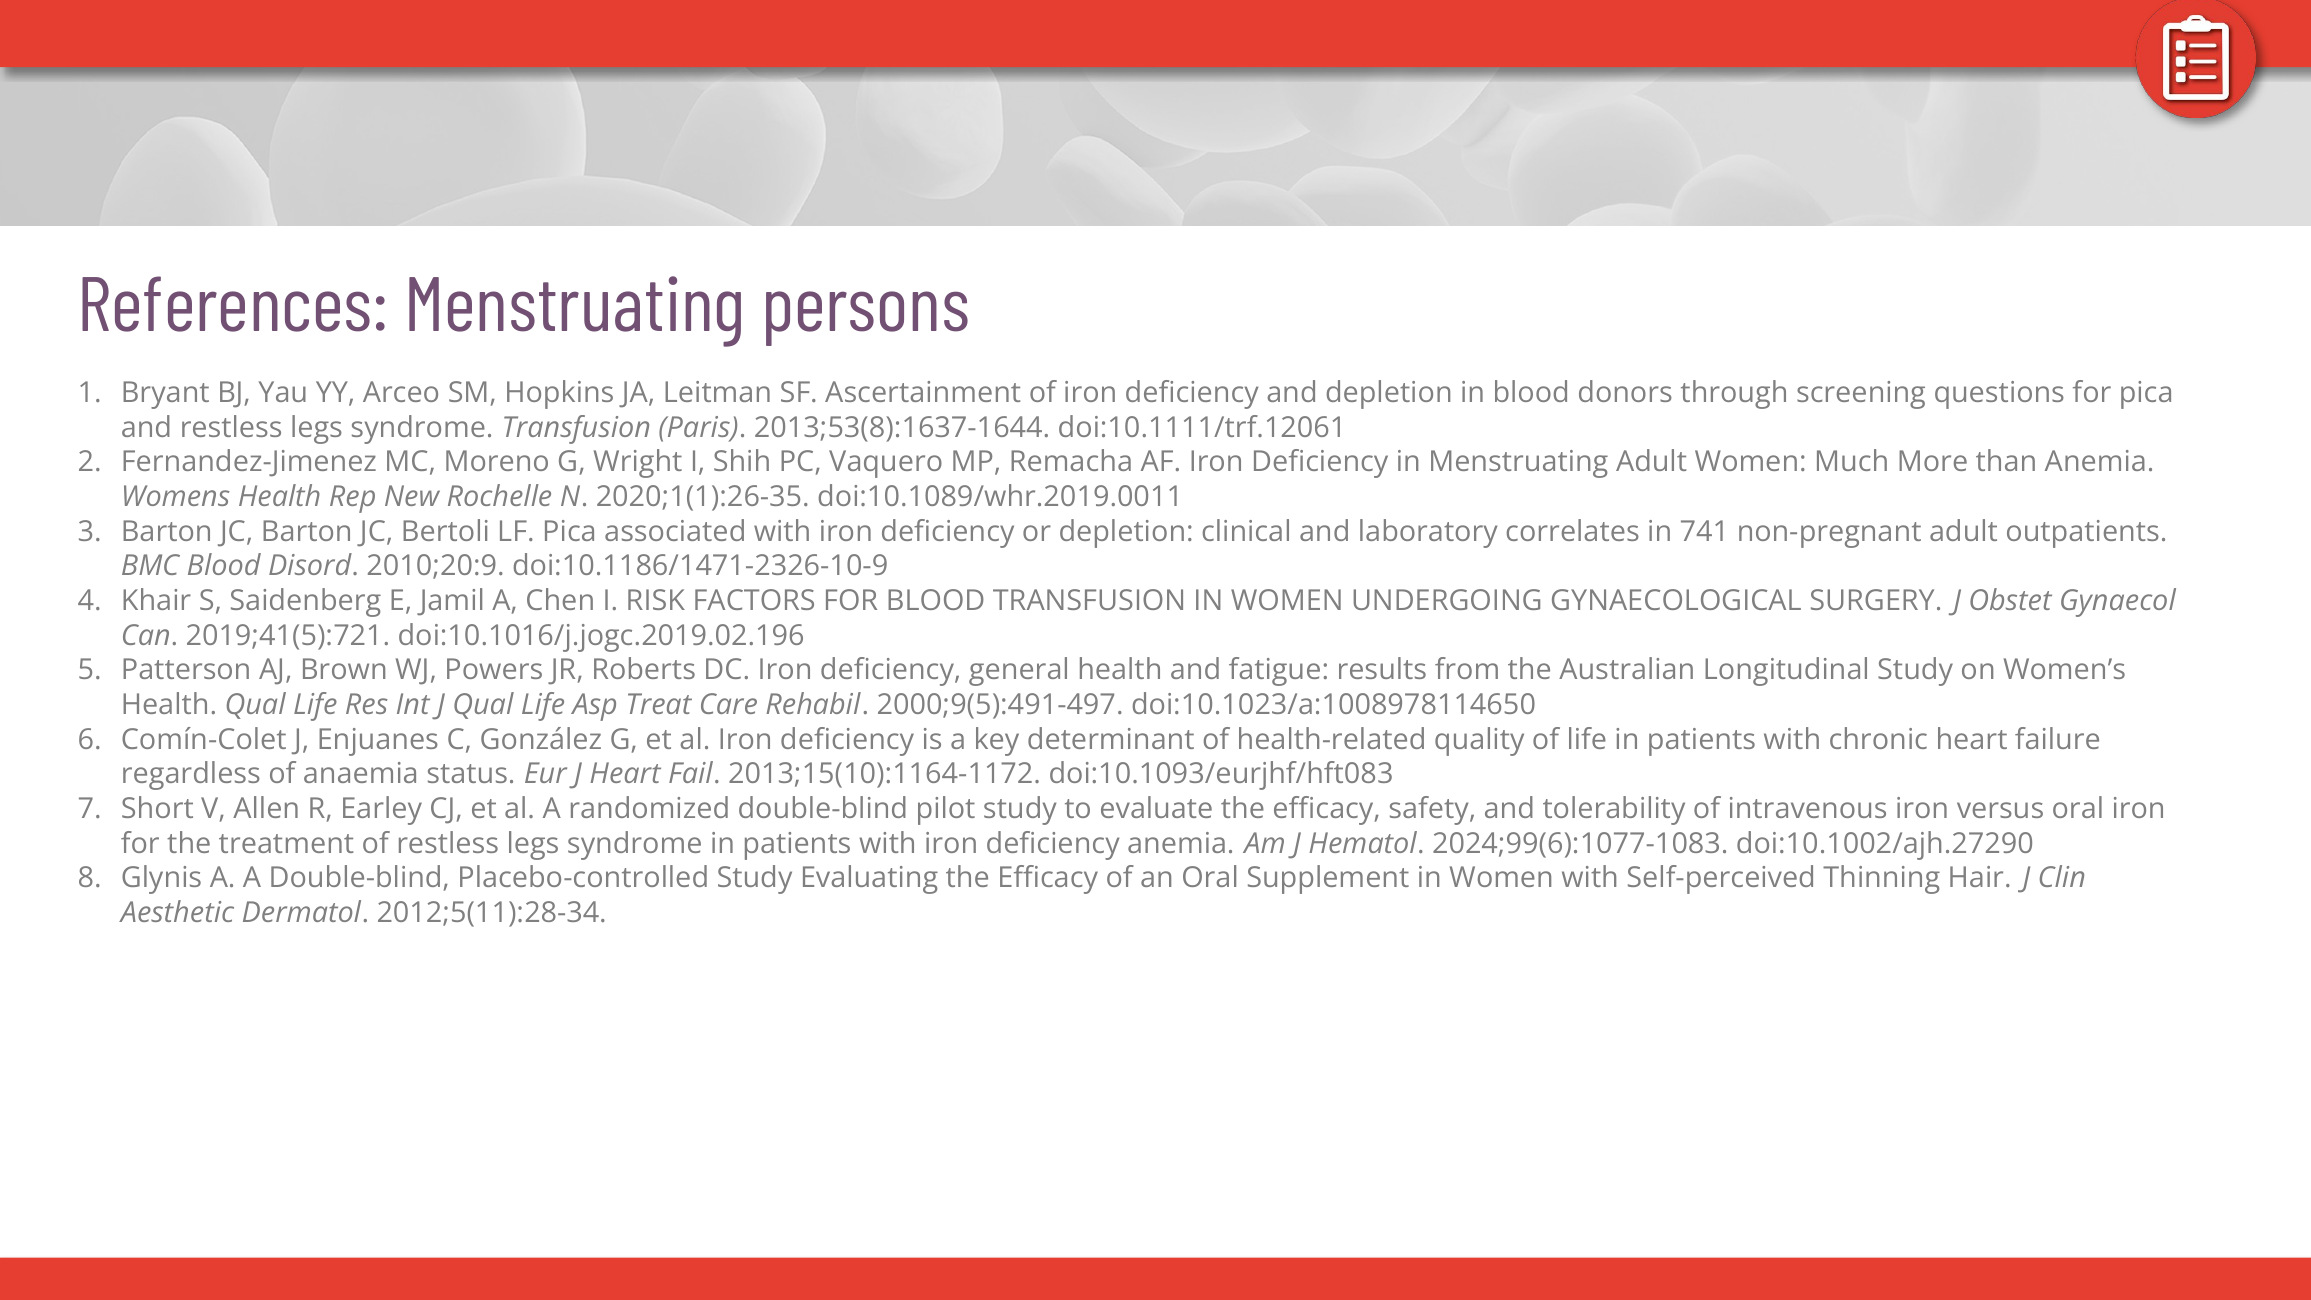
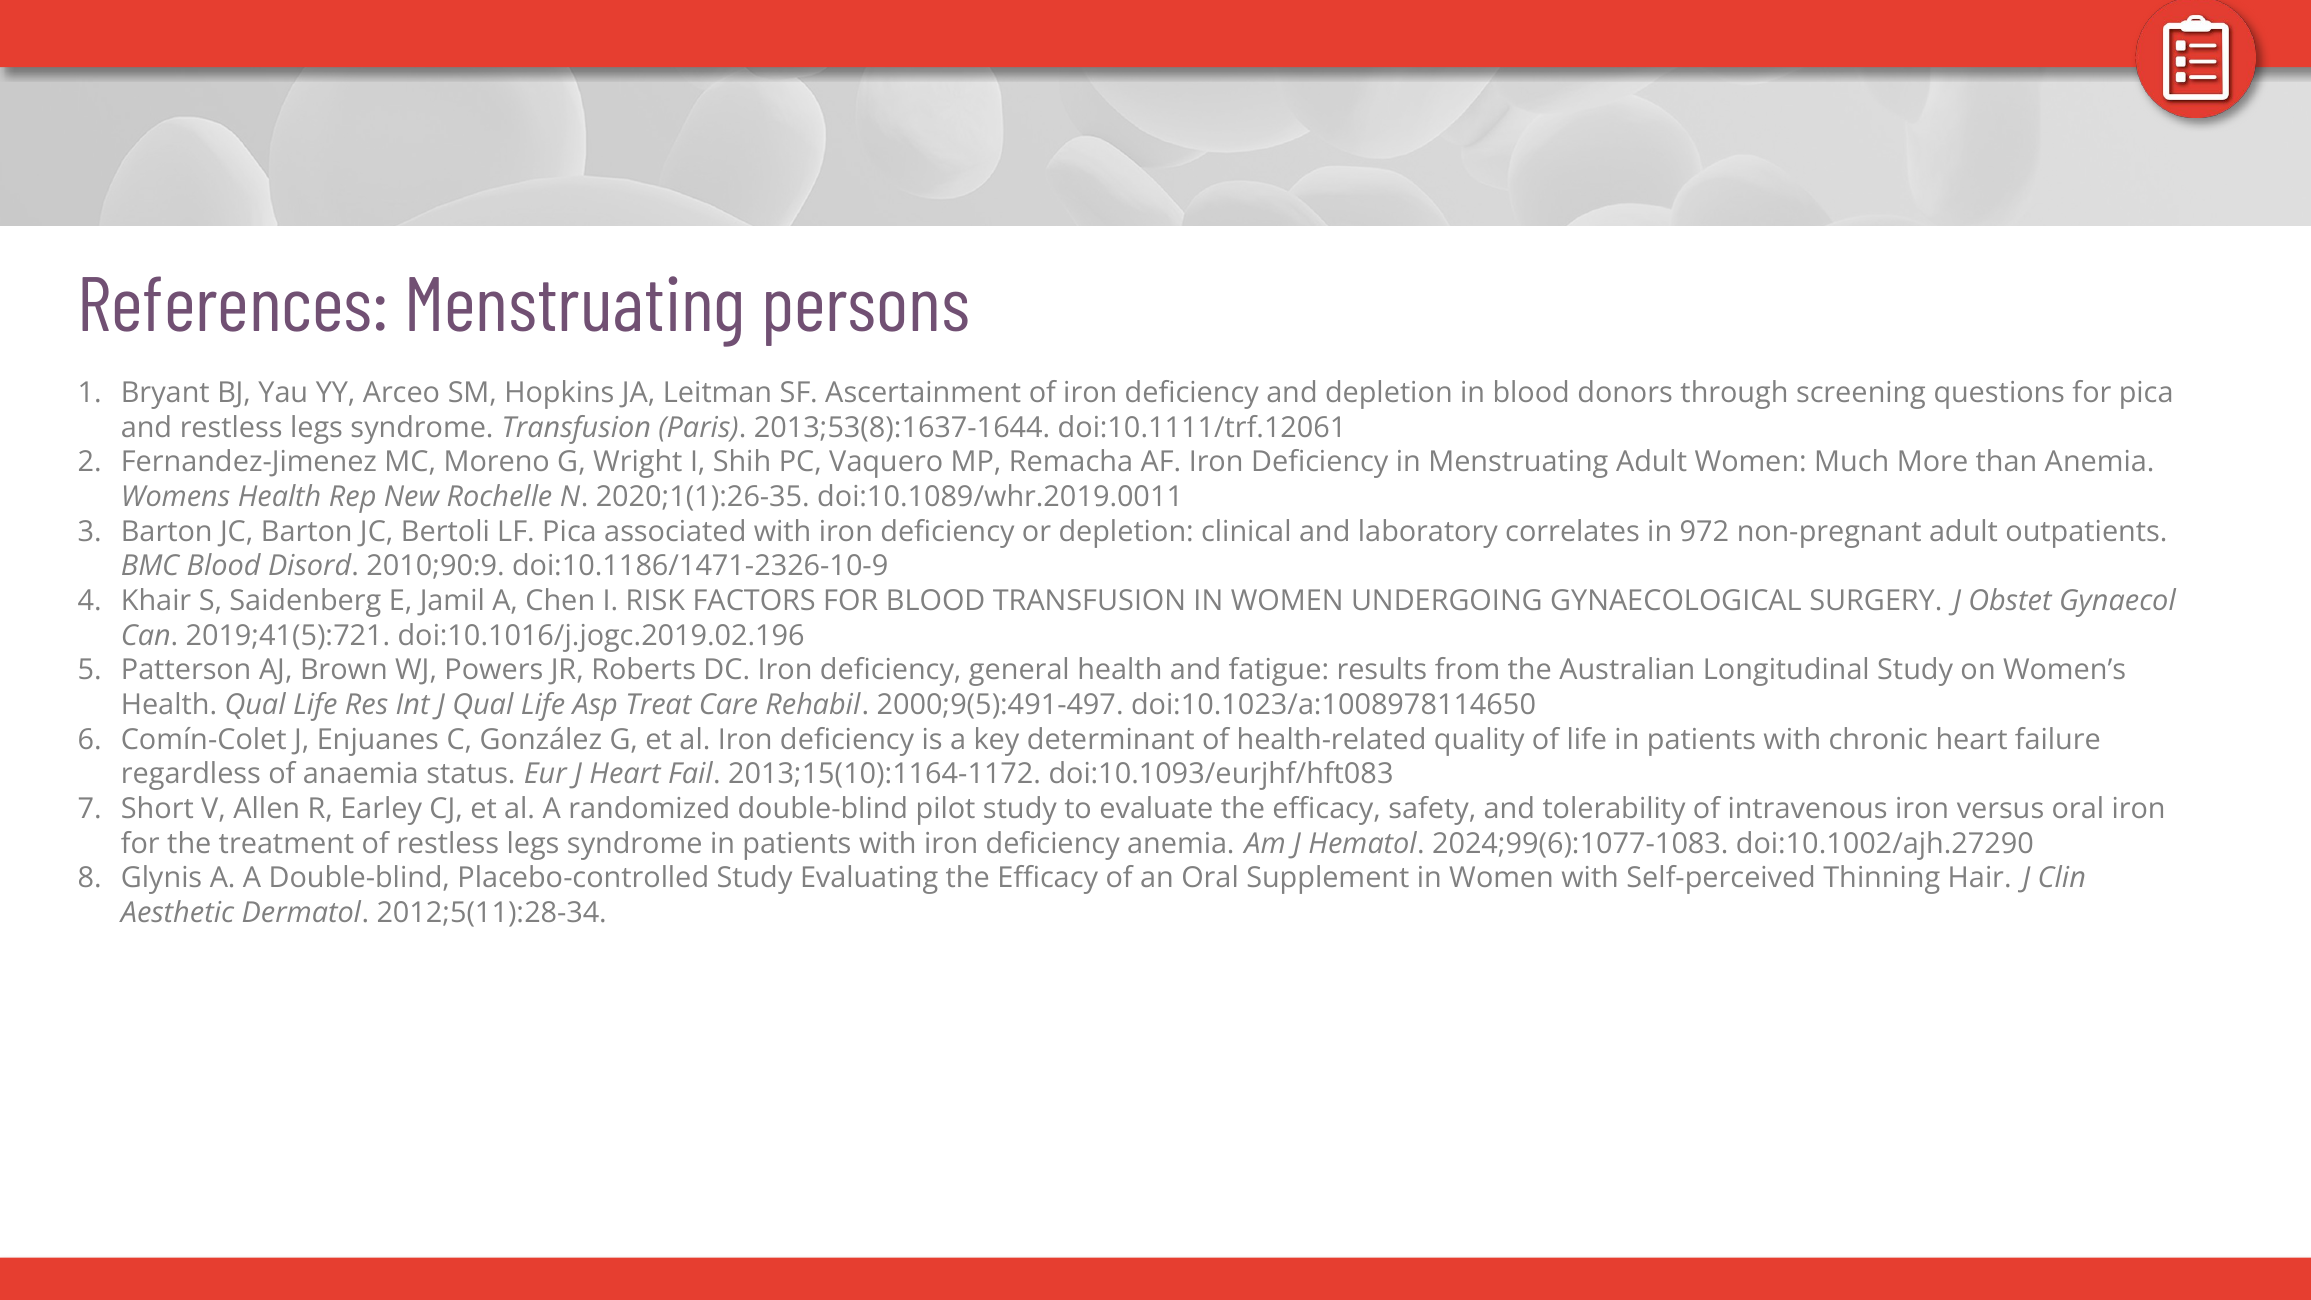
741: 741 -> 972 (1704, 531)
2010;20:9: 2010;20:9 -> 2010;90:9 (436, 566)
